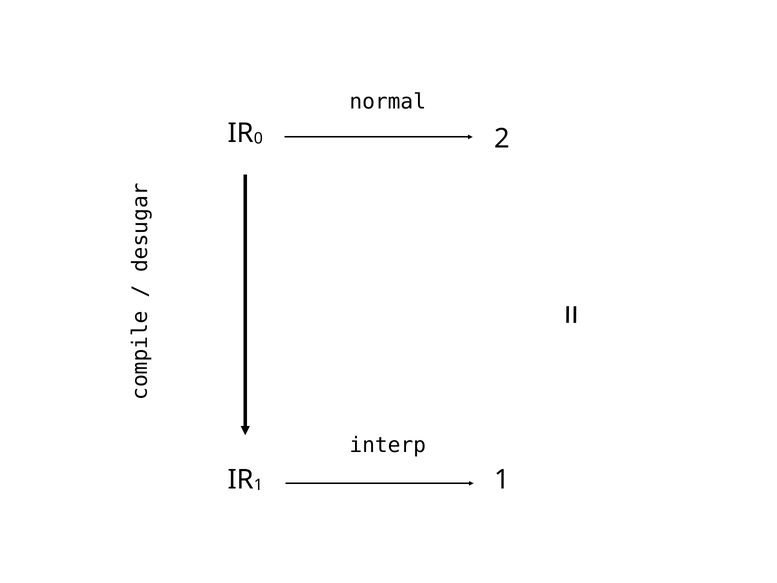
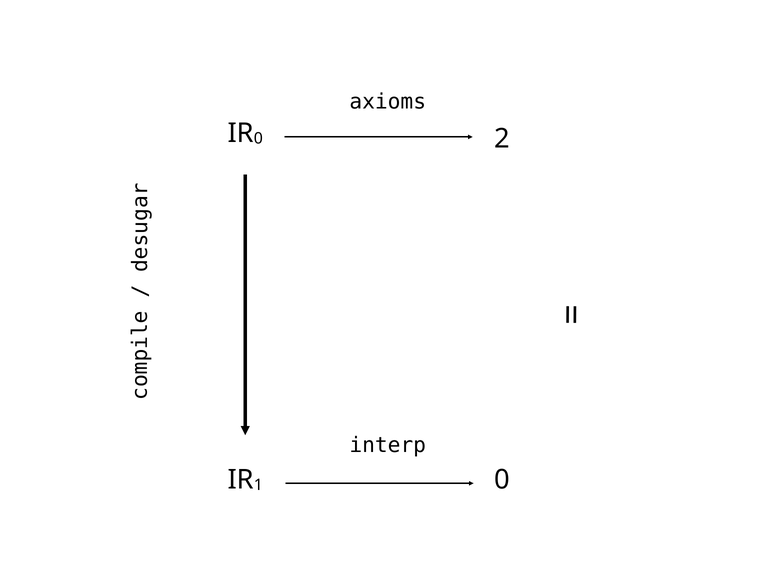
normal: normal -> axioms (388, 102)
1: 1 -> 0 (502, 480)
